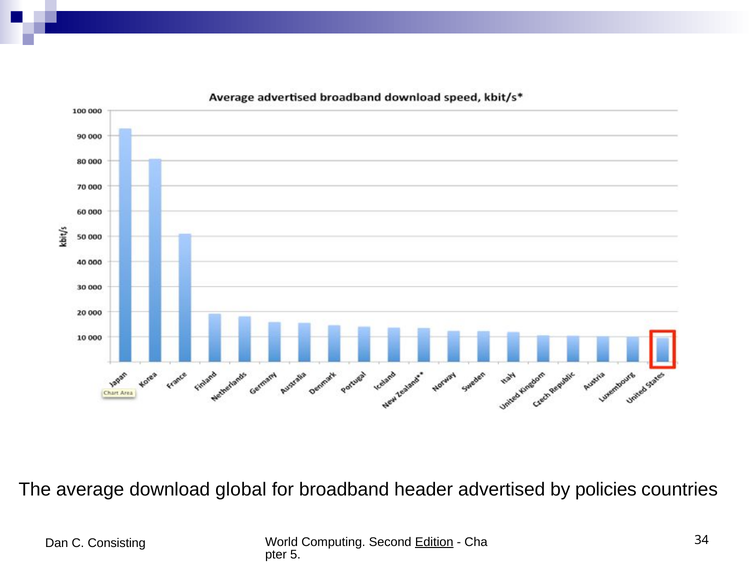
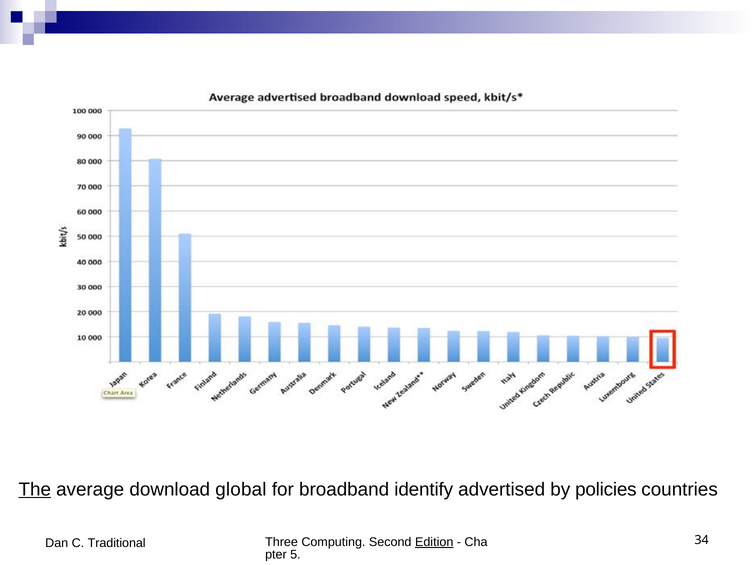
The underline: none -> present (35, 490)
header: header -> identify (424, 490)
World: World -> Three (282, 542)
Consisting: Consisting -> Traditional (117, 544)
